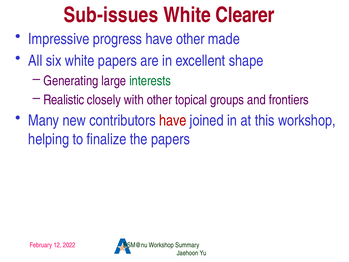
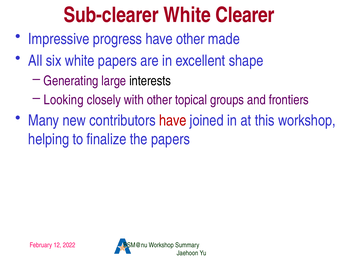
Sub-issues: Sub-issues -> Sub-clearer (111, 15)
interests colour: green -> black (150, 81)
Realistic: Realistic -> Looking (64, 100)
